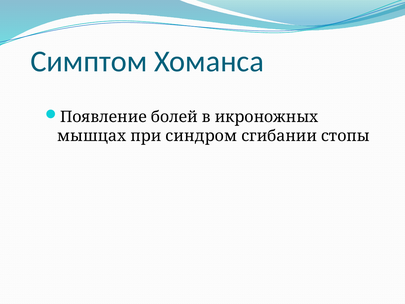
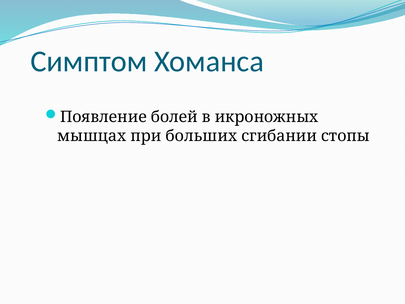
синдром: синдром -> больших (201, 136)
